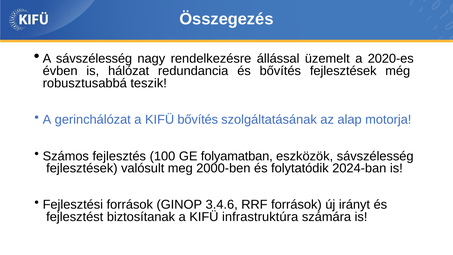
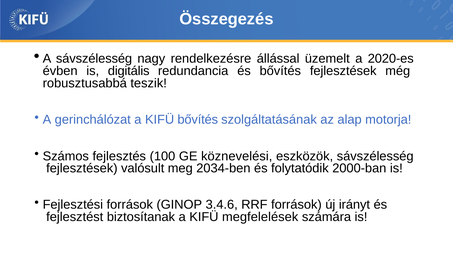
hálózat: hálózat -> digitális (129, 71)
folyamatban: folyamatban -> köznevelési (237, 156)
2000-ben: 2000-ben -> 2034-ben (223, 168)
2024-ban: 2024-ban -> 2000-ban (359, 168)
infrastruktúra: infrastruktúra -> megfelelések (260, 217)
